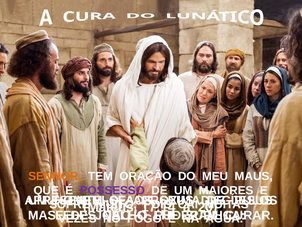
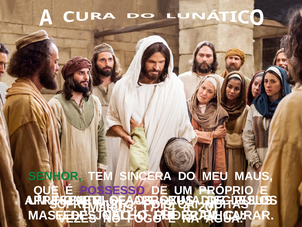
SENHOR colour: orange -> green (55, 176)
ORAÇÃO: ORAÇÃO -> SINCERA (146, 176)
MAIORES: MAIORES -> PRÓPRIO (226, 190)
